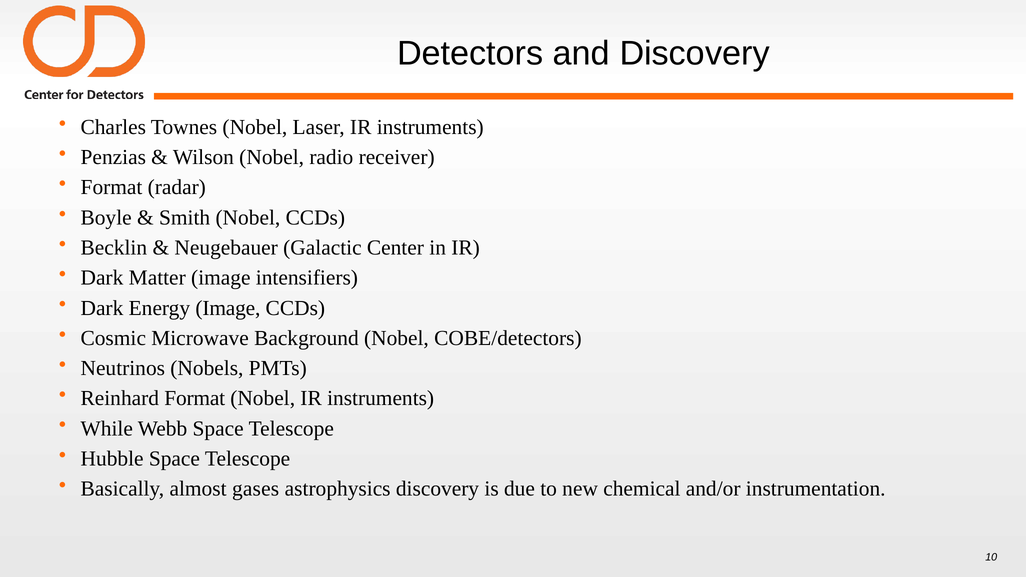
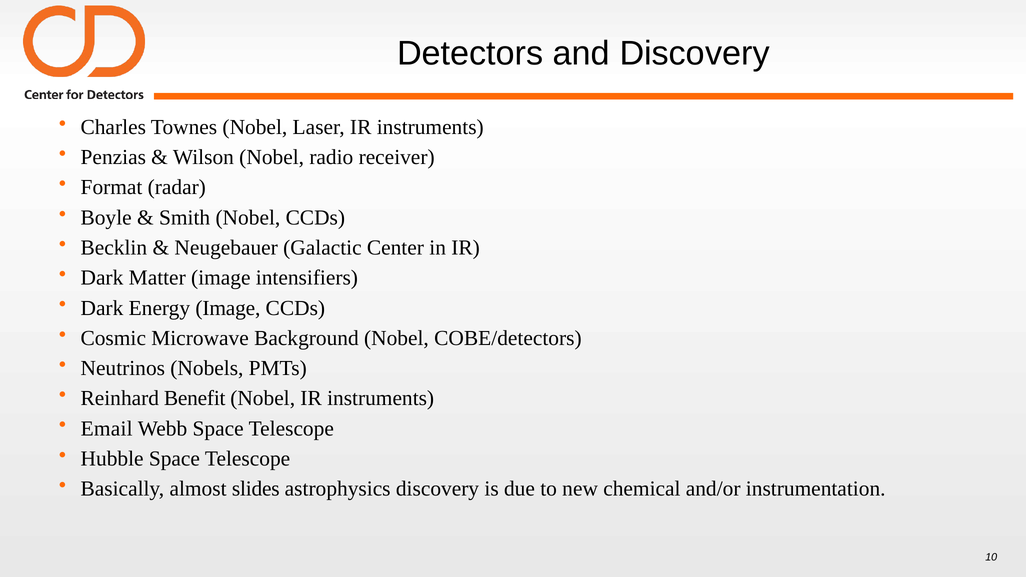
Reinhard Format: Format -> Benefit (195, 398)
While: While -> Email (107, 429)
gases: gases -> slides (256, 489)
